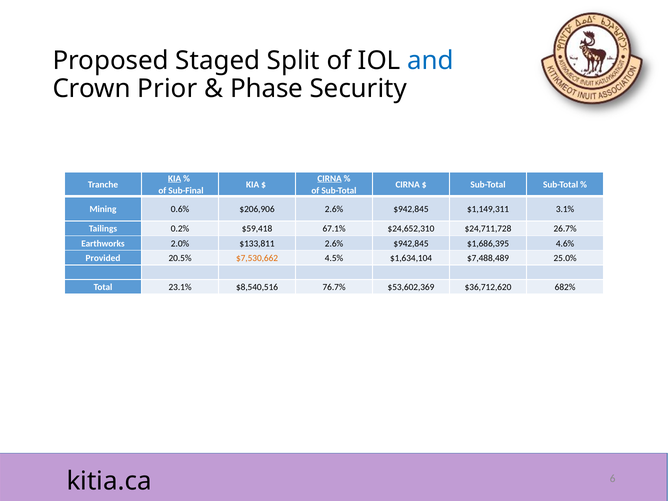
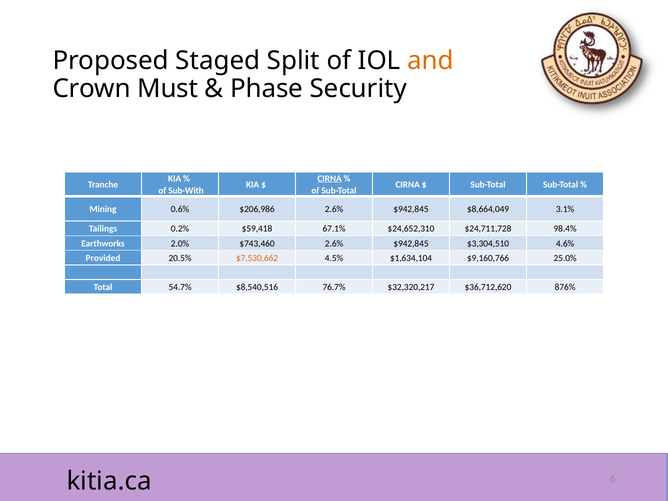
and colour: blue -> orange (431, 61)
Prior: Prior -> Must (168, 89)
KIA underline: present -> none (175, 178)
Sub-Final: Sub-Final -> Sub-With (186, 190)
$206,906: $206,906 -> $206,986 (257, 209)
$1,149,311: $1,149,311 -> $8,664,049 (488, 209)
26.7%: 26.7% -> 98.4% (565, 229)
$133,811: $133,811 -> $743,460 (257, 243)
$1,686,395: $1,686,395 -> $3,304,510 (488, 243)
$7,488,489: $7,488,489 -> $9,160,766 (488, 258)
23.1%: 23.1% -> 54.7% (180, 287)
$53,602,369: $53,602,369 -> $32,320,217 (411, 287)
682%: 682% -> 876% (565, 287)
